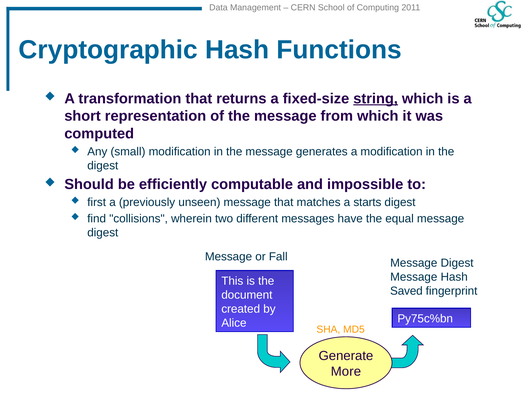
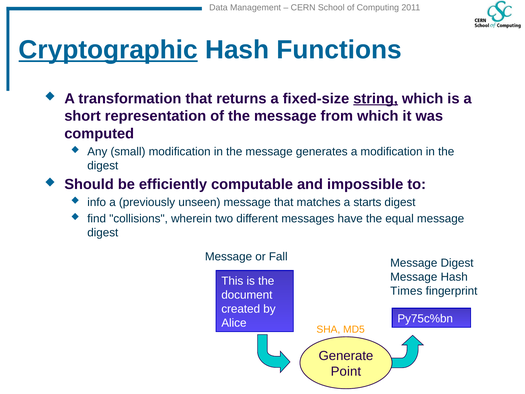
Cryptographic underline: none -> present (108, 50)
first: first -> info (97, 202)
Saved: Saved -> Times (406, 291)
More: More -> Point (346, 371)
